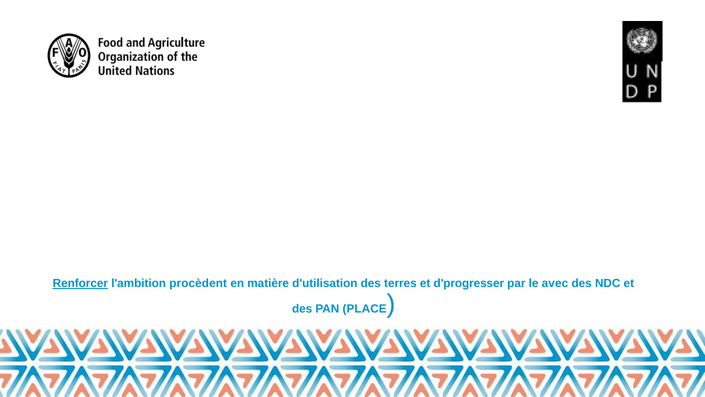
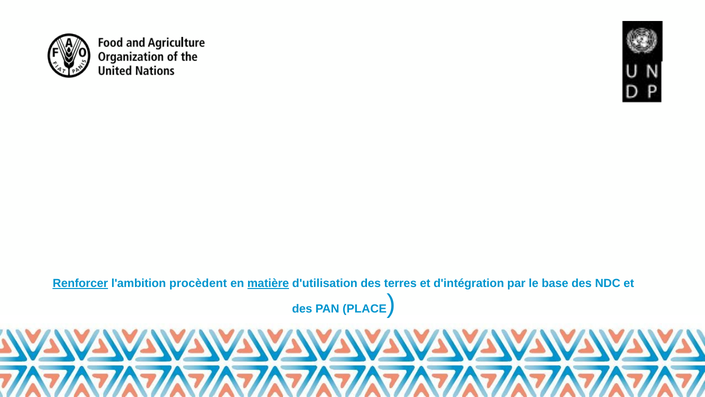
matière underline: none -> present (268, 283)
d'progresser: d'progresser -> d'intégration (469, 283)
avec: avec -> base (555, 283)
